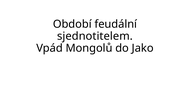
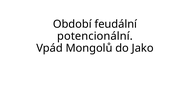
sjednotitelem: sjednotitelem -> potencionální (95, 36)
